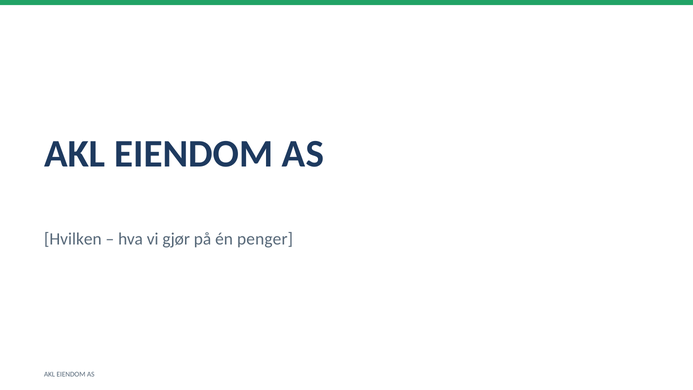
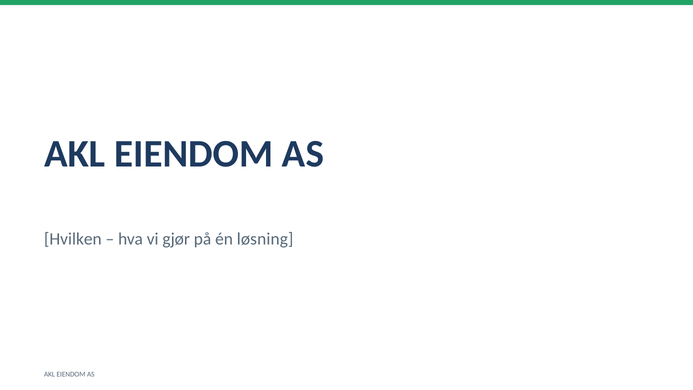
penger: penger -> løsning (265, 239)
